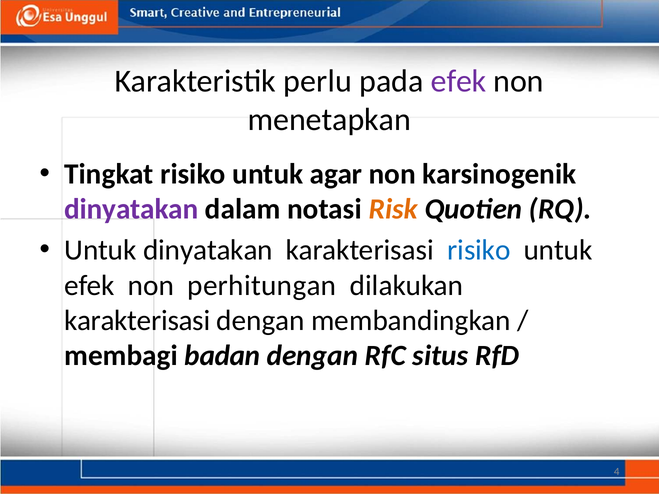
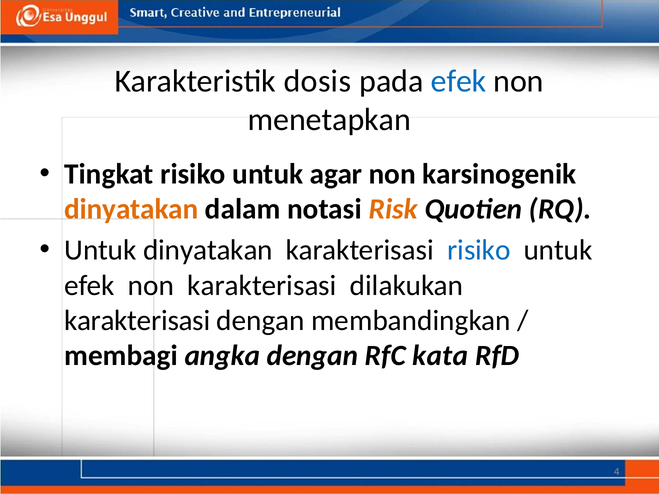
perlu: perlu -> dosis (317, 81)
efek colour: purple -> blue (459, 81)
dinyatakan colour: purple -> orange (131, 209)
non perhitungan: perhitungan -> karakterisasi (262, 286)
badan: badan -> angka (222, 356)
situs: situs -> kata (440, 356)
